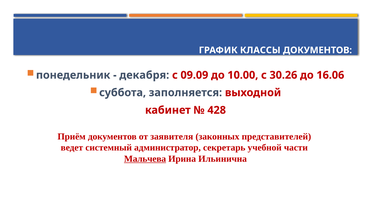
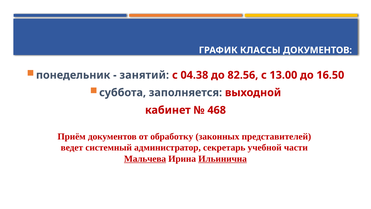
декабря: декабря -> занятий (144, 75)
09.09: 09.09 -> 04.38 (194, 75)
10.00: 10.00 -> 82.56 (243, 75)
30.26: 30.26 -> 13.00 (283, 75)
16.06: 16.06 -> 16.50 (330, 75)
428: 428 -> 468 (217, 110)
заявителя: заявителя -> обработку (172, 136)
Ильинична underline: none -> present (223, 159)
